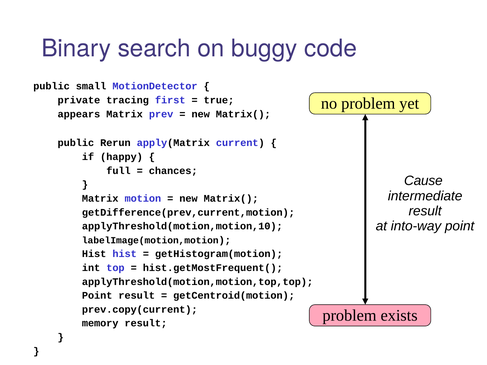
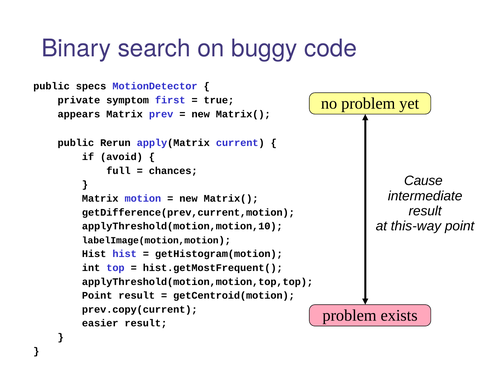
small: small -> specs (91, 86)
tracing: tracing -> symptom (128, 100)
happy: happy -> avoid (122, 157)
into-way: into-way -> this-way (416, 226)
memory: memory -> easier (100, 324)
